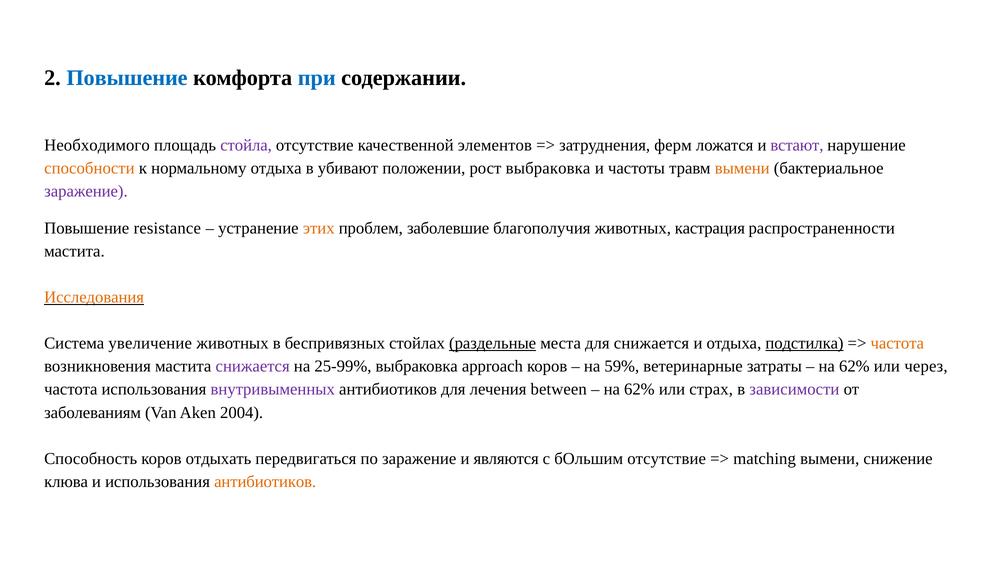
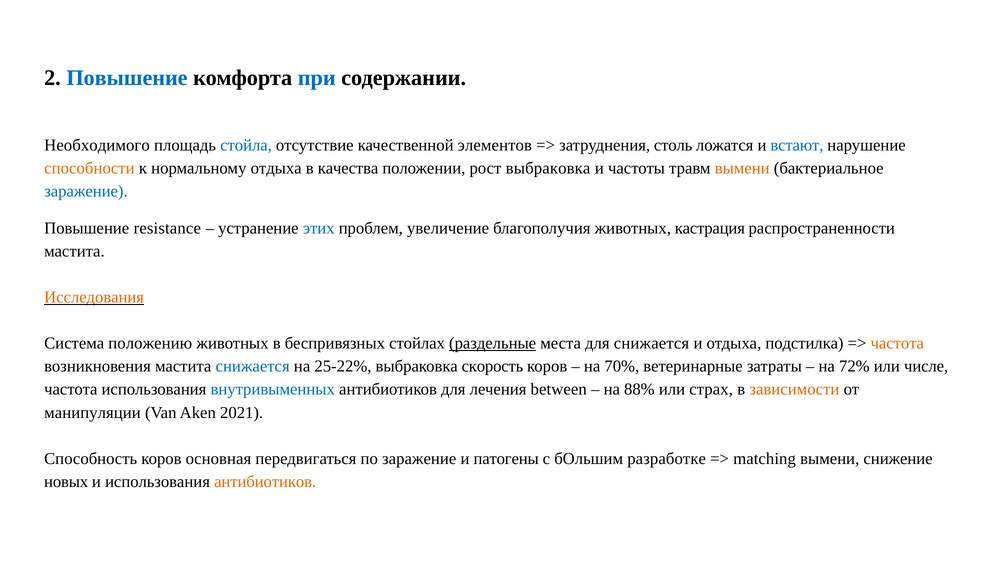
стойла colour: purple -> blue (246, 145)
ферм: ферм -> столь (673, 145)
встают colour: purple -> blue (797, 145)
убивают: убивают -> качества (348, 168)
заражение colour: purple -> blue (86, 191)
этих colour: orange -> blue (319, 228)
заболевшие: заболевшие -> увеличение (448, 228)
увеличение: увеличение -> положению (150, 343)
подстилка underline: present -> none (804, 343)
снижается colour: purple -> blue (253, 367)
25-99%: 25-99% -> 25-22% (343, 367)
approach: approach -> скорость (492, 367)
59%: 59% -> 70% (622, 367)
62%: 62% -> 72% (854, 367)
через: через -> числе (926, 367)
внутривыменных colour: purple -> blue (273, 390)
62%: 62% -> 88% (639, 390)
зависимости colour: purple -> orange (794, 390)
заболеваниям: заболеваниям -> манипуляции (93, 413)
2004: 2004 -> 2021 (242, 413)
отдыхать: отдыхать -> основная (218, 459)
являются: являются -> патогены (506, 459)
бОльшим отсутствие: отсутствие -> разработке (667, 459)
клюва: клюва -> новых (66, 482)
